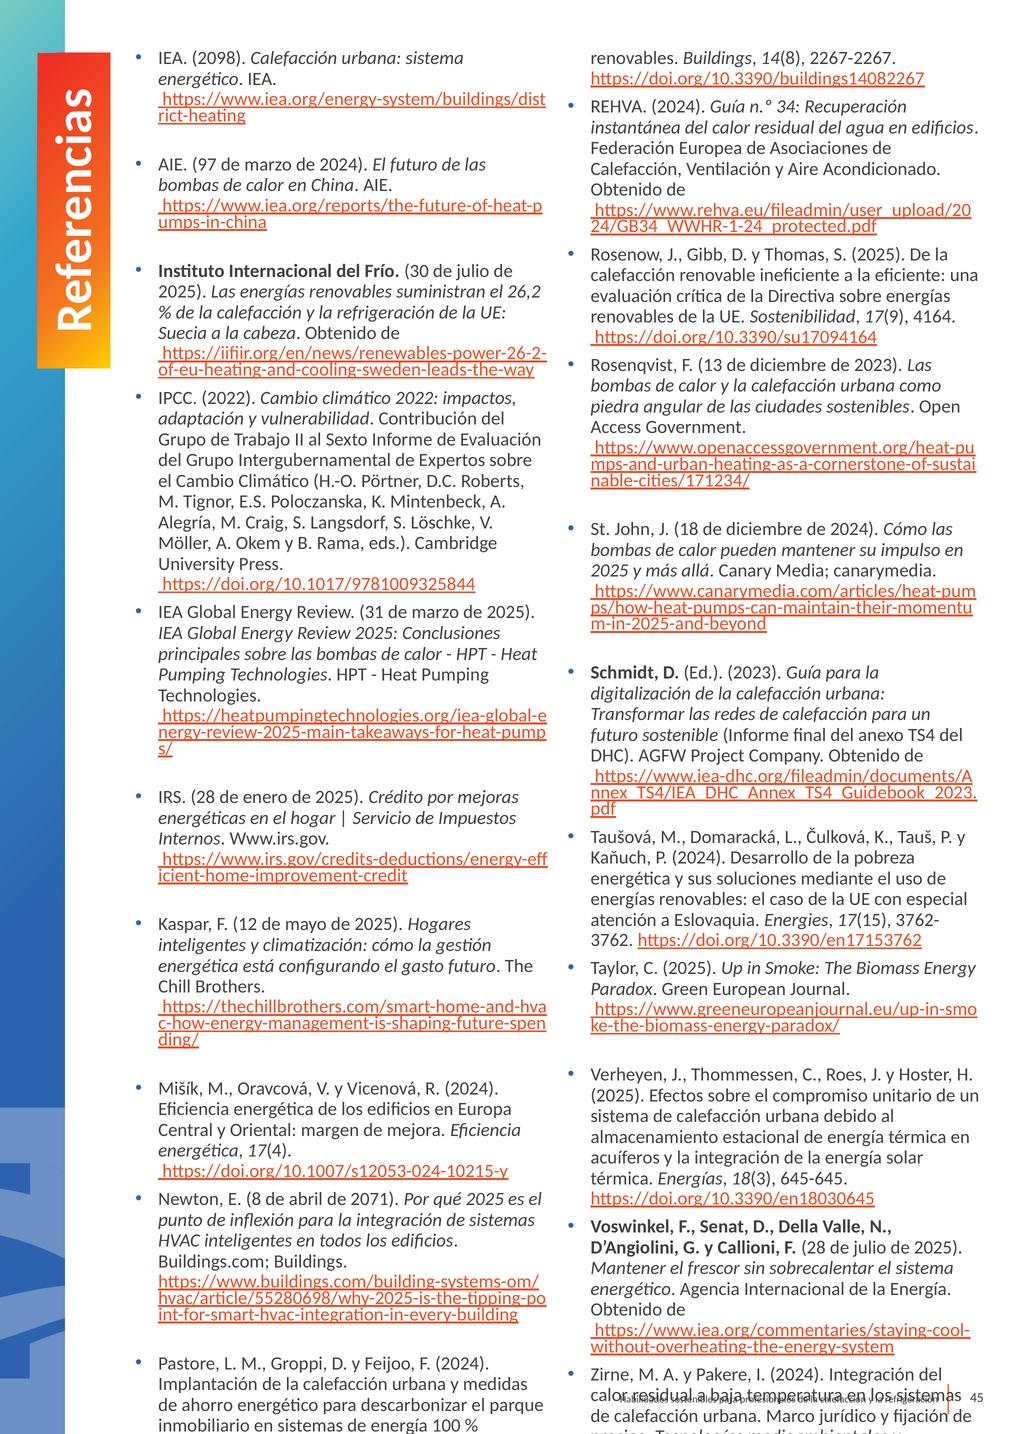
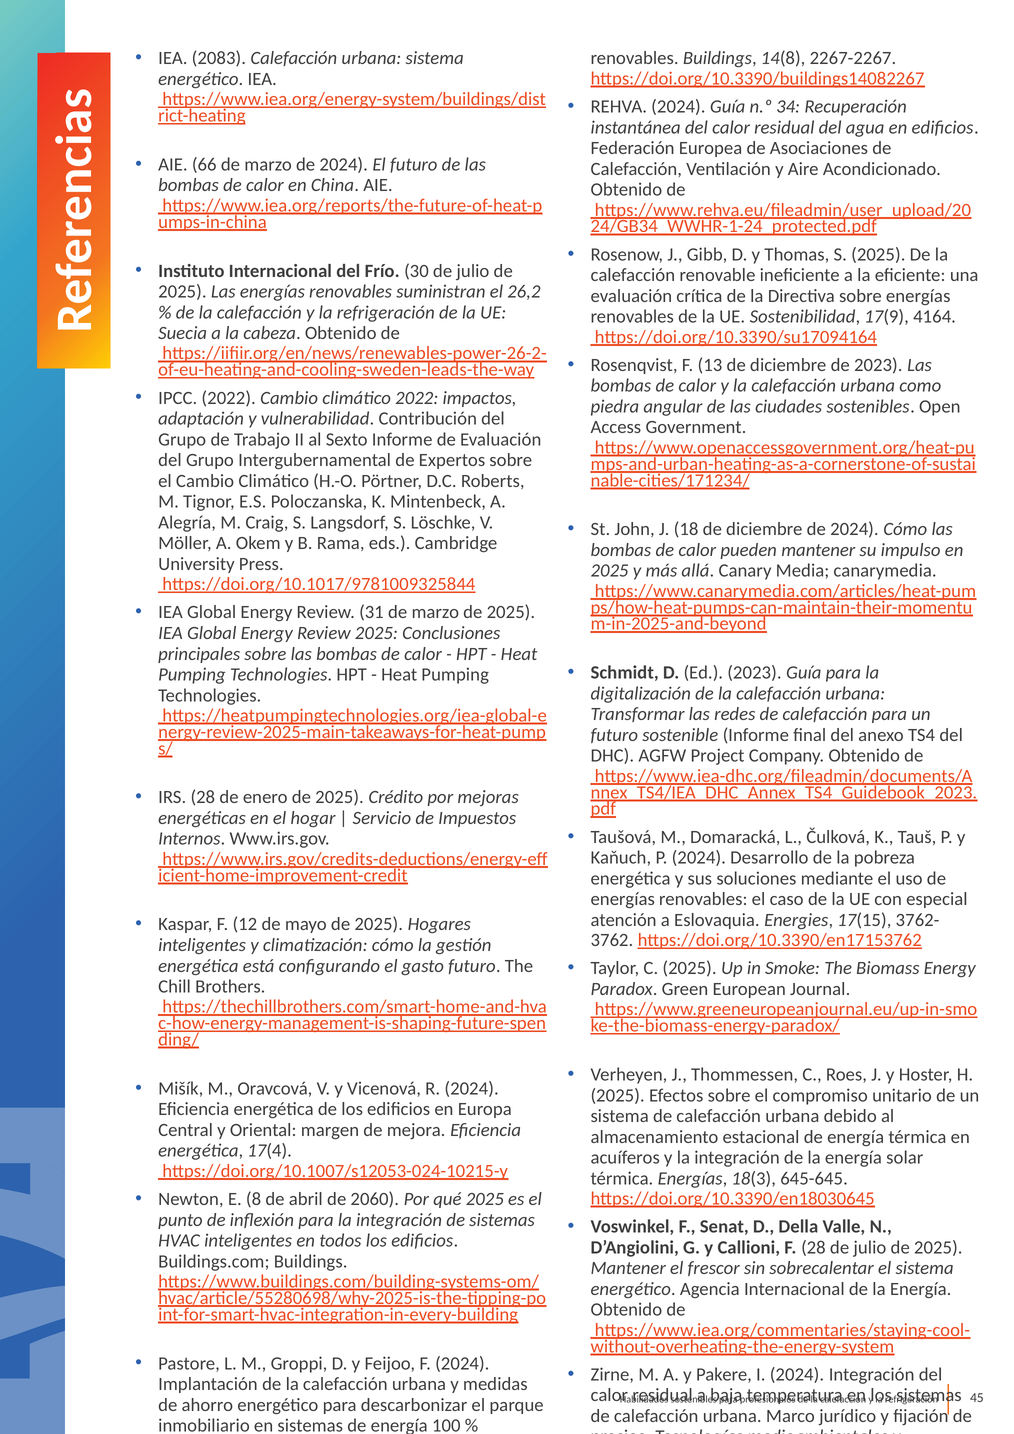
2098: 2098 -> 2083 (219, 58)
97: 97 -> 66 (204, 165)
2071: 2071 -> 2060 (375, 1199)
